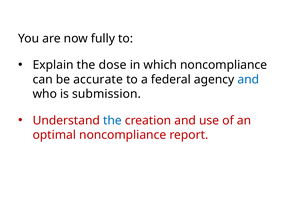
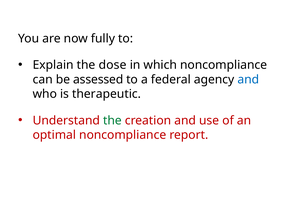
accurate: accurate -> assessed (98, 80)
submission: submission -> therapeutic (107, 94)
the colour: blue -> green (112, 121)
